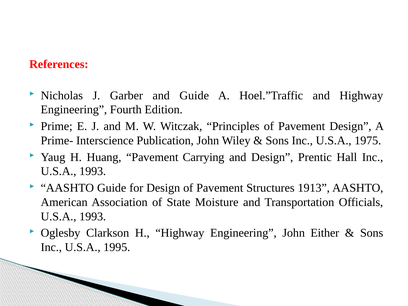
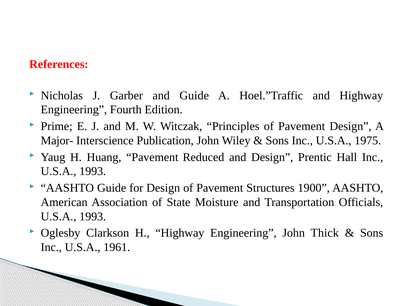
Prime-: Prime- -> Major- (57, 141)
Carrying: Carrying -> Reduced (203, 157)
1913: 1913 -> 1900 (314, 188)
Either: Either -> Thick (325, 233)
1995: 1995 -> 1961 (117, 247)
